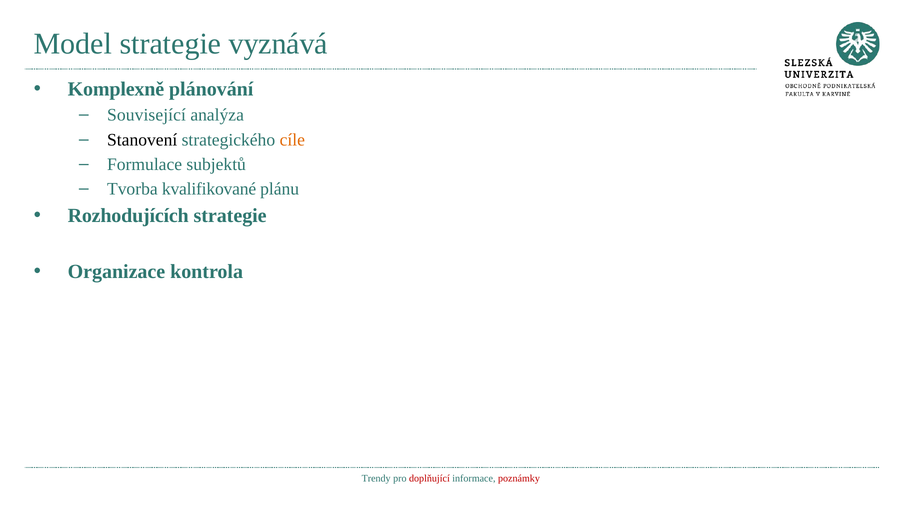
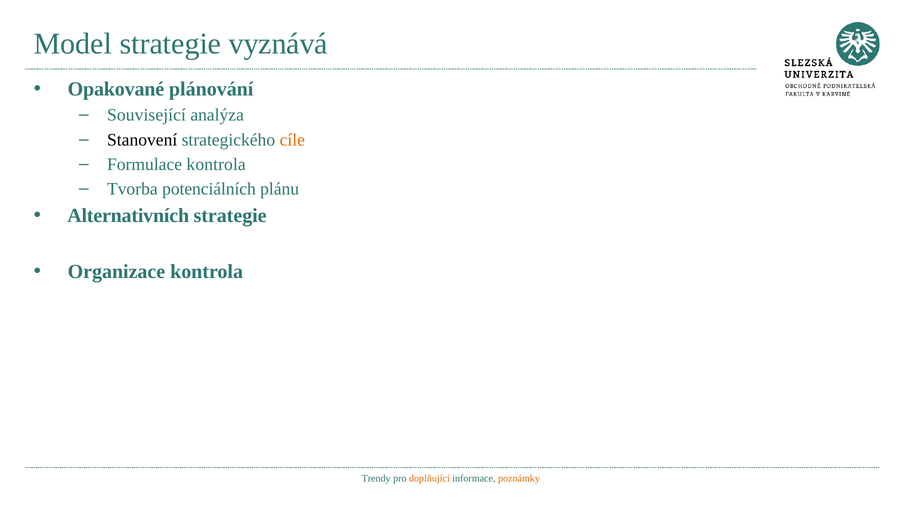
Komplexně: Komplexně -> Opakované (116, 89)
Formulace subjektů: subjektů -> kontrola (216, 164)
kvalifikované: kvalifikované -> potenciálních (209, 189)
Rozhodujících: Rozhodujících -> Alternativních (128, 215)
doplňující colour: red -> orange (429, 478)
poznámky colour: red -> orange (519, 478)
